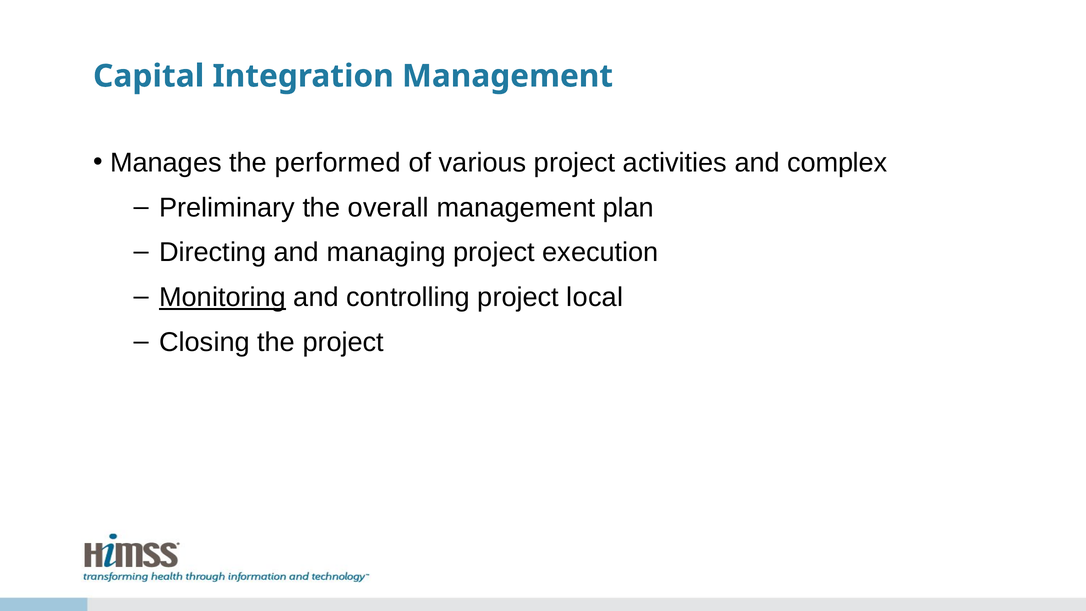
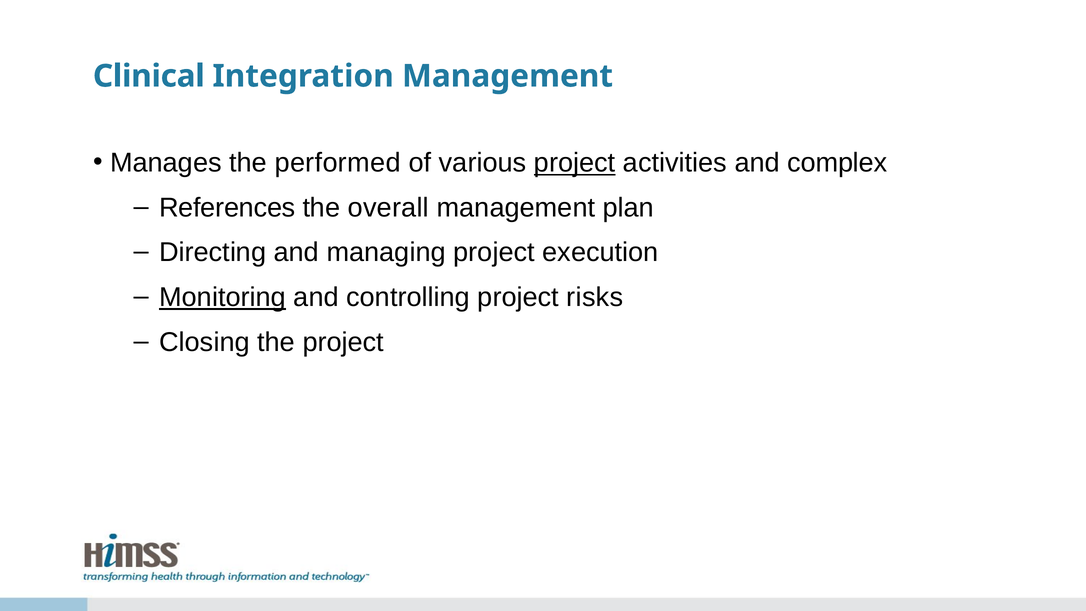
Capital: Capital -> Clinical (149, 76)
project underline: none -> present (575, 163)
Preliminary: Preliminary -> References (227, 208)
local: local -> risks (595, 297)
